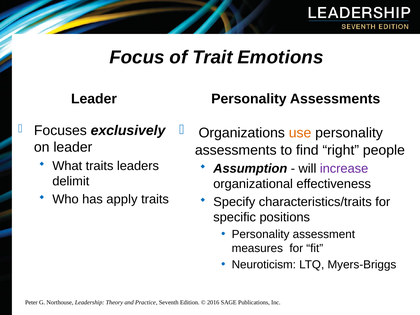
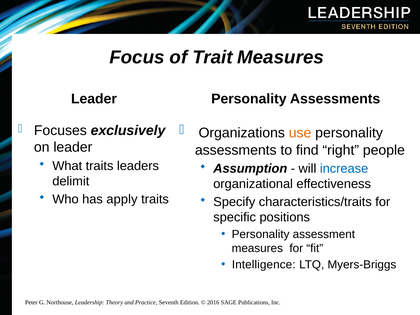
Trait Emotions: Emotions -> Measures (281, 57)
increase colour: purple -> blue (344, 169)
Neuroticism: Neuroticism -> Intelligence (264, 265)
